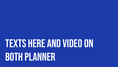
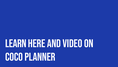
Texts: Texts -> Learn (16, 43)
both: both -> coco (14, 56)
